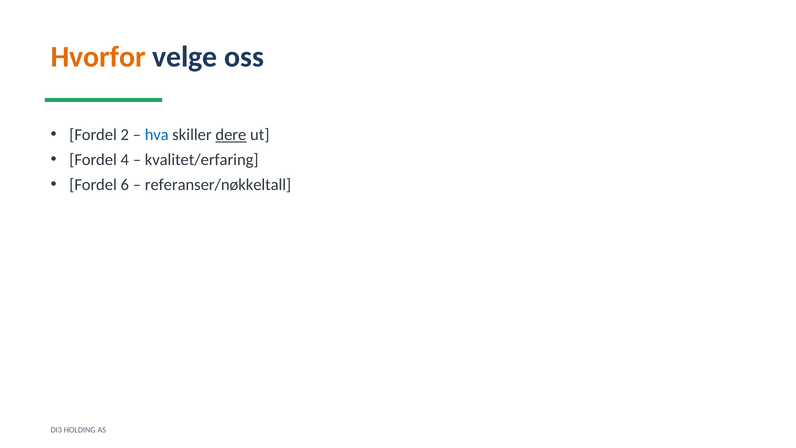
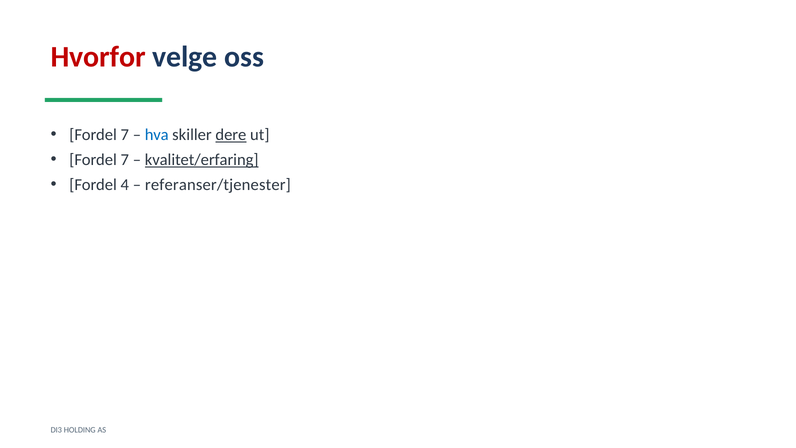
Hvorfor colour: orange -> red (98, 57)
2: 2 -> 7 (125, 135)
4: 4 -> 7 (125, 160)
kvalitet/erfaring underline: none -> present (202, 160)
6: 6 -> 4 (125, 185)
referanser/nøkkeltall: referanser/nøkkeltall -> referanser/tjenester (218, 185)
